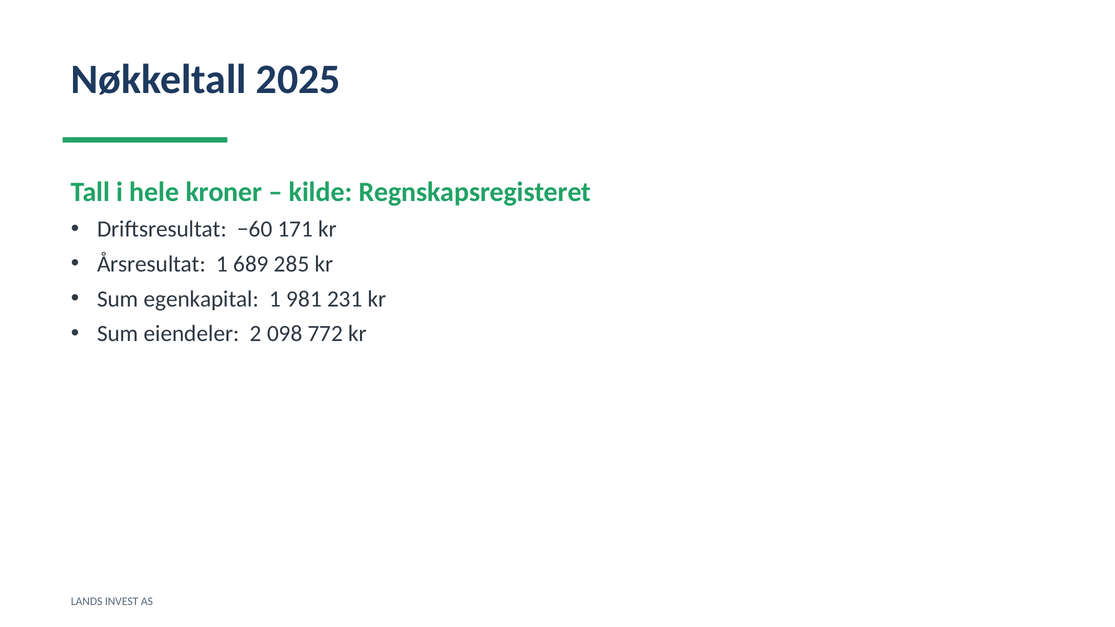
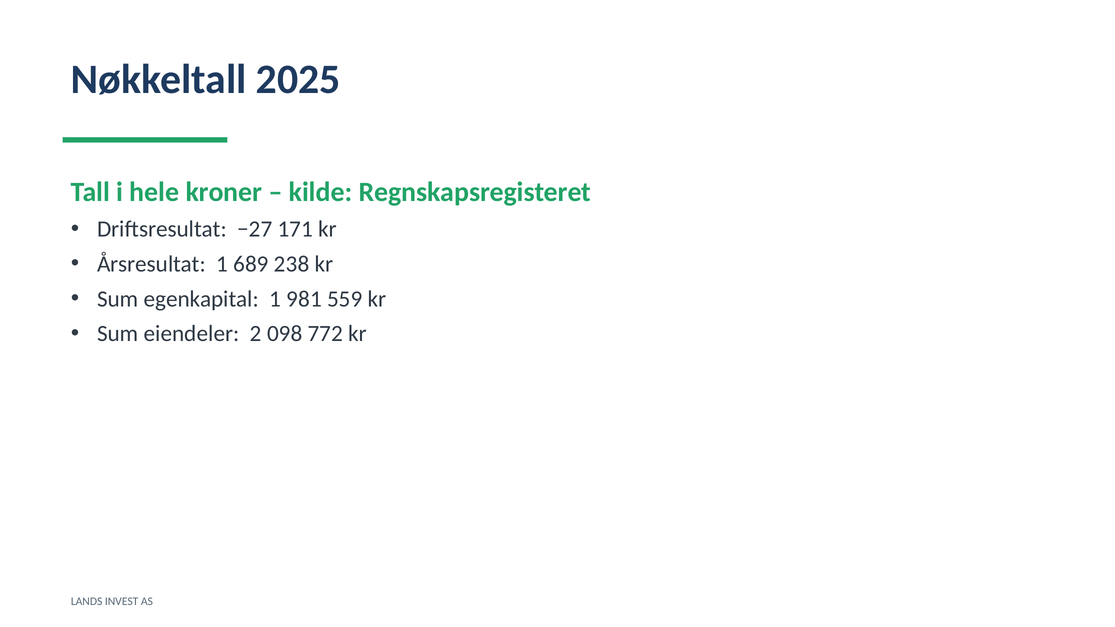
−60: −60 -> −27 (255, 229)
285: 285 -> 238 (292, 264)
231: 231 -> 559 (345, 299)
